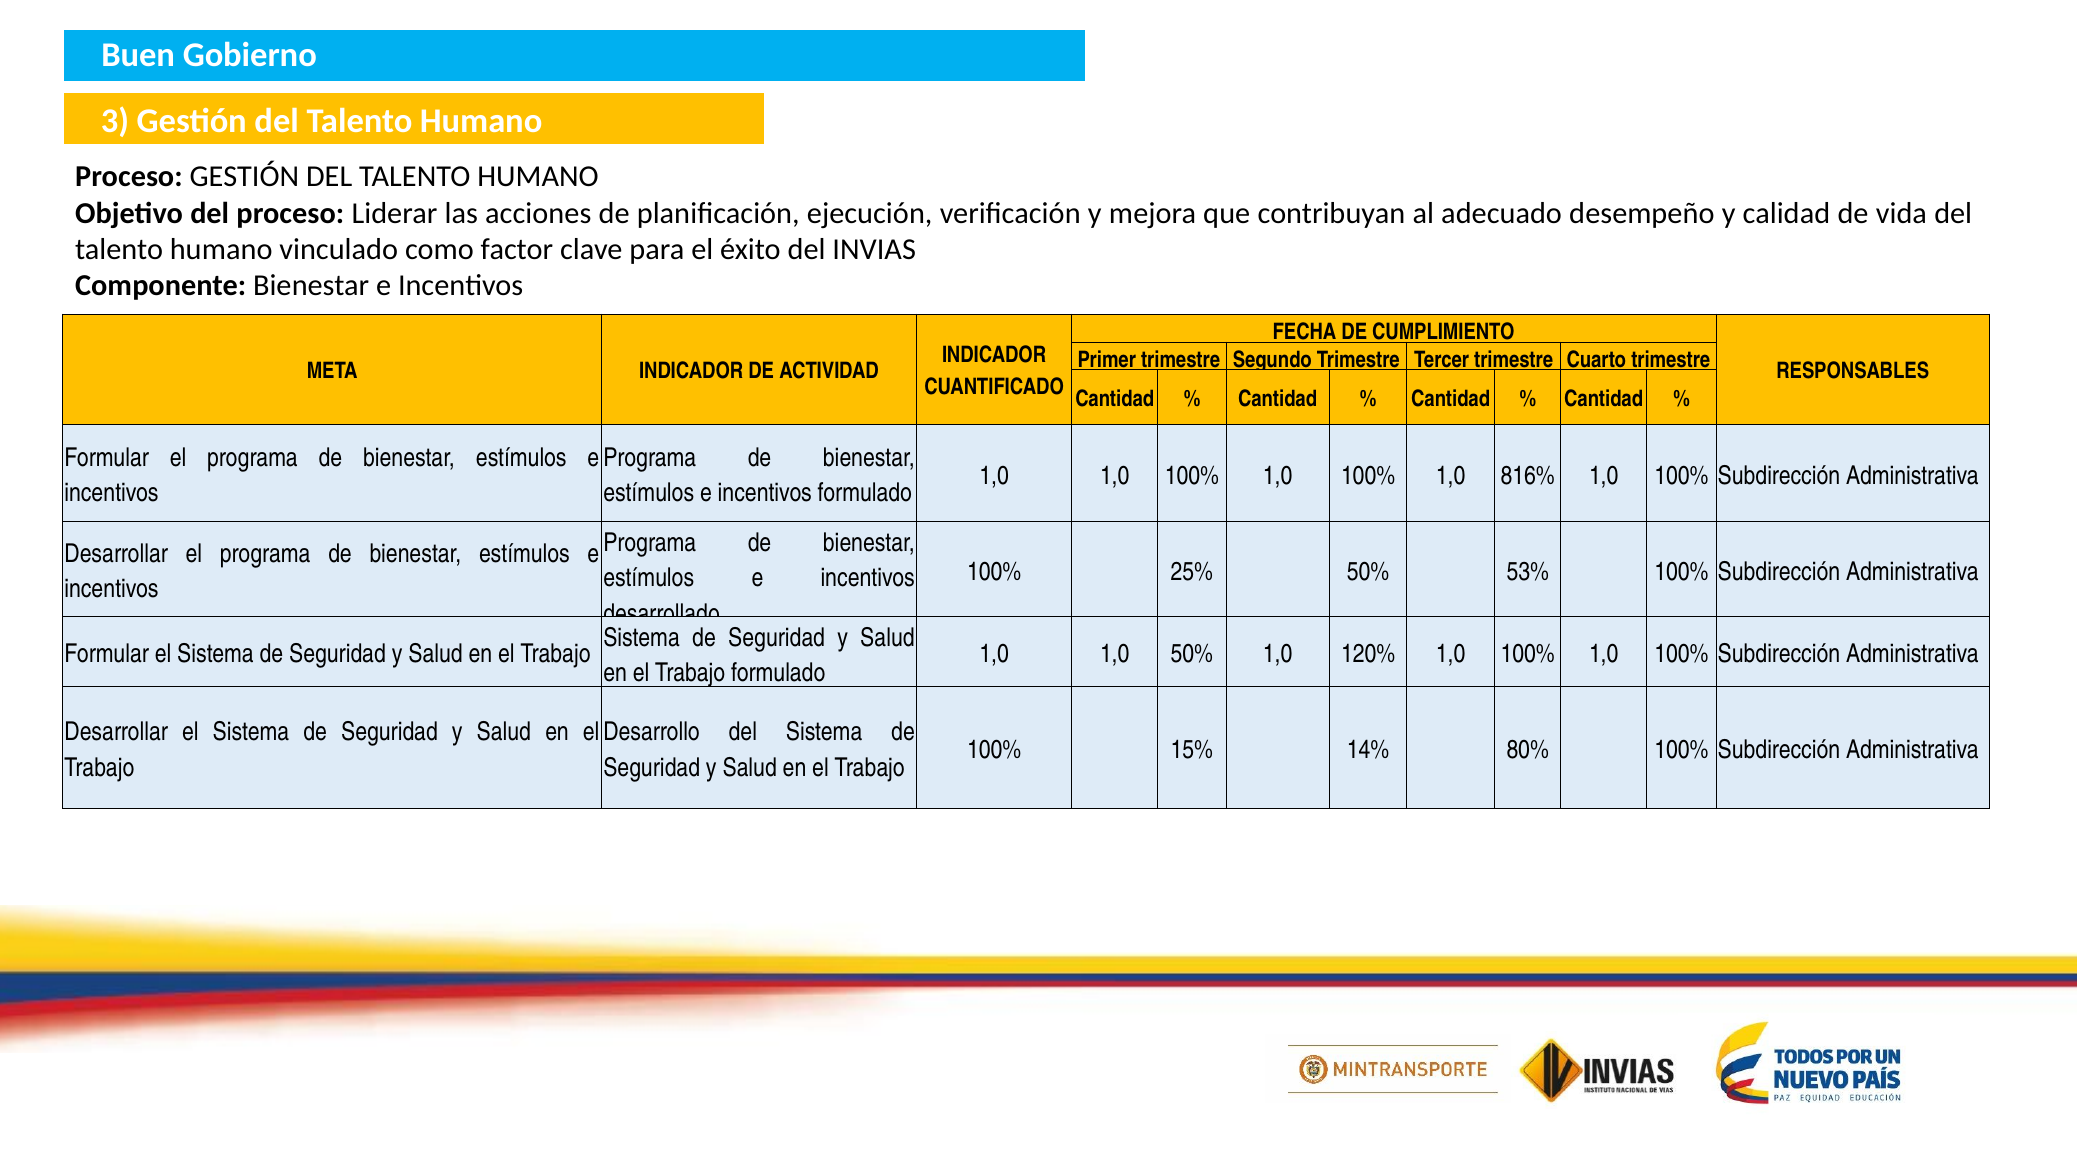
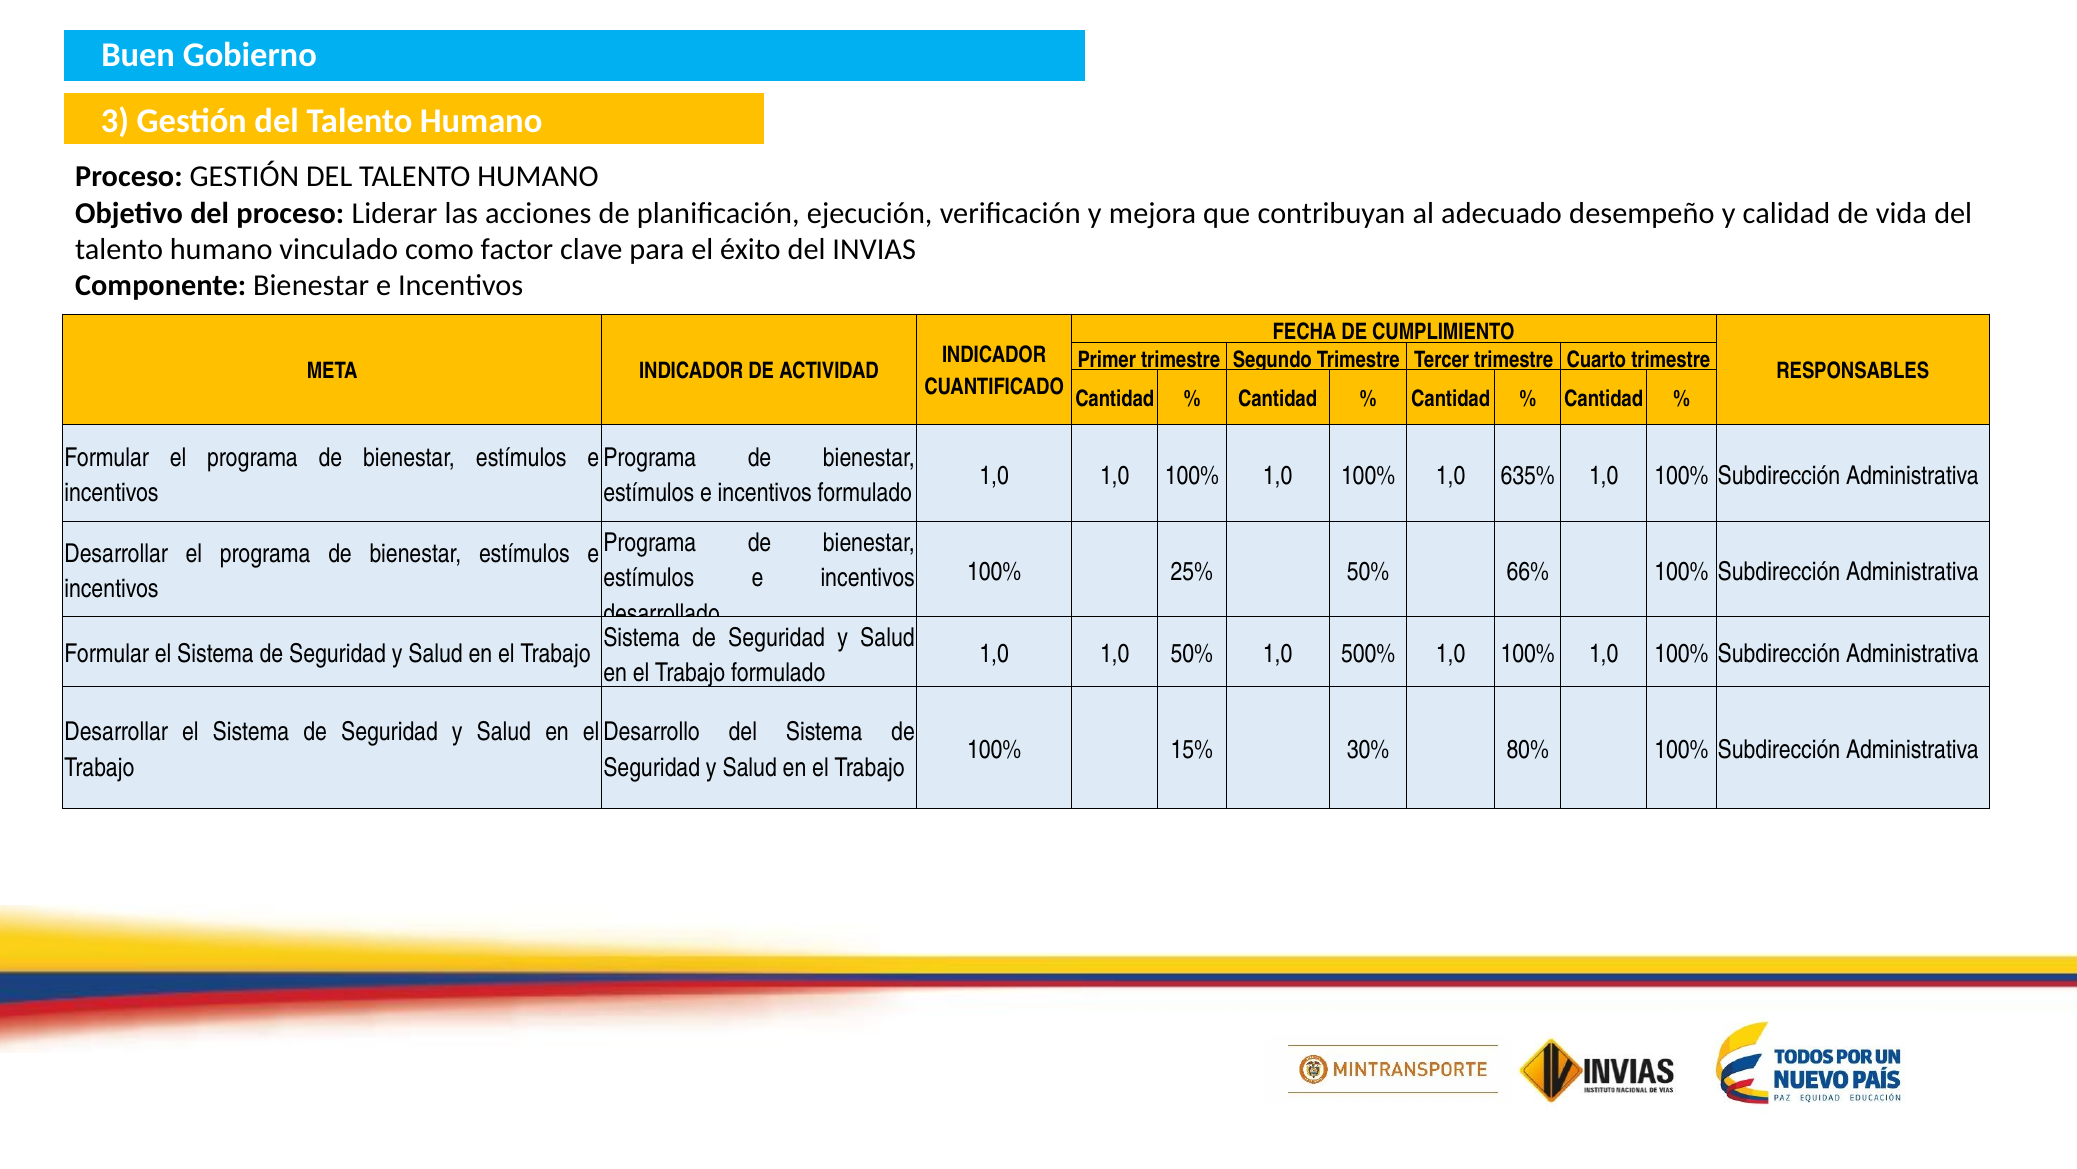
816%: 816% -> 635% (1528, 475)
53%: 53% -> 66% (1528, 571)
120%: 120% -> 500% (1368, 654)
14%: 14% -> 30% (1368, 750)
